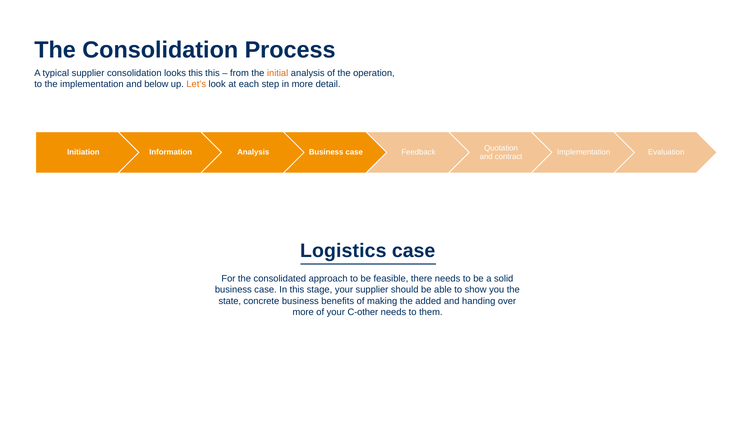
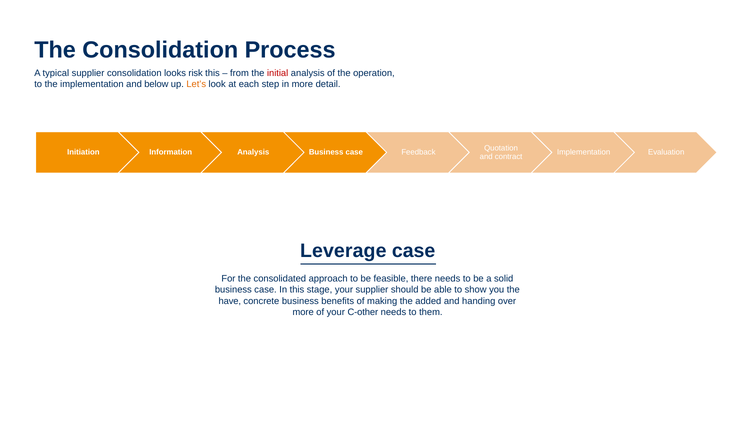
looks this: this -> risk (196, 73)
initial colour: orange -> red (278, 73)
Logistics: Logistics -> Leverage (343, 251)
state: state -> have (230, 301)
